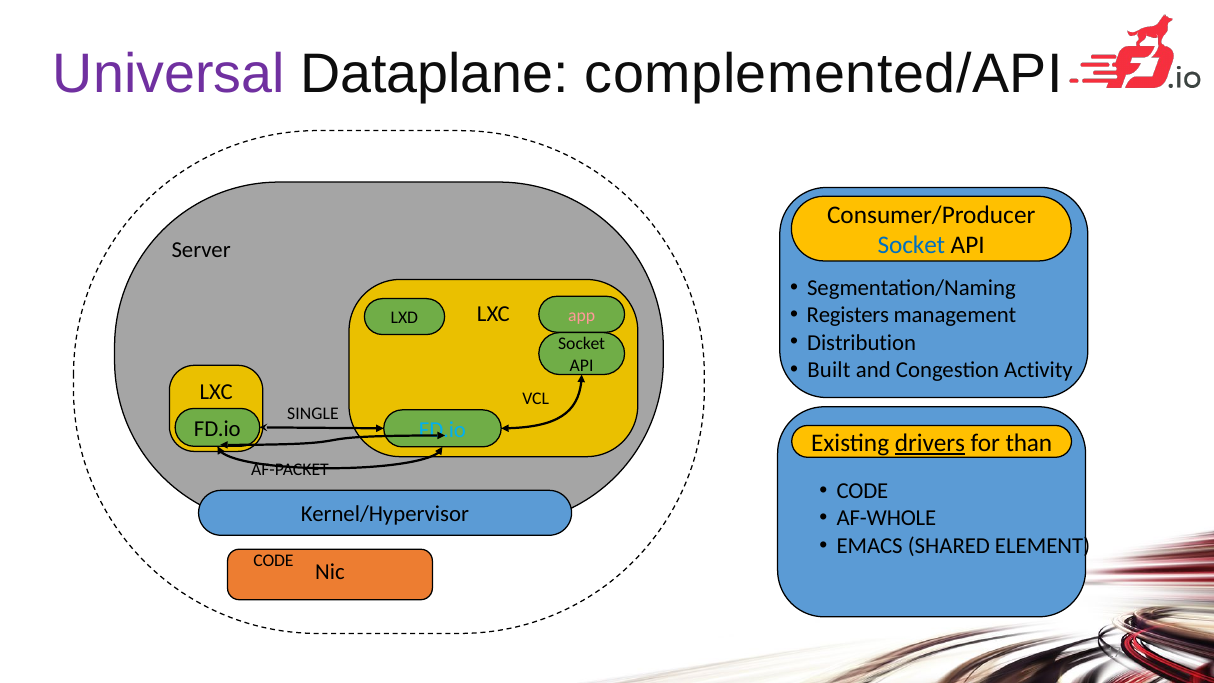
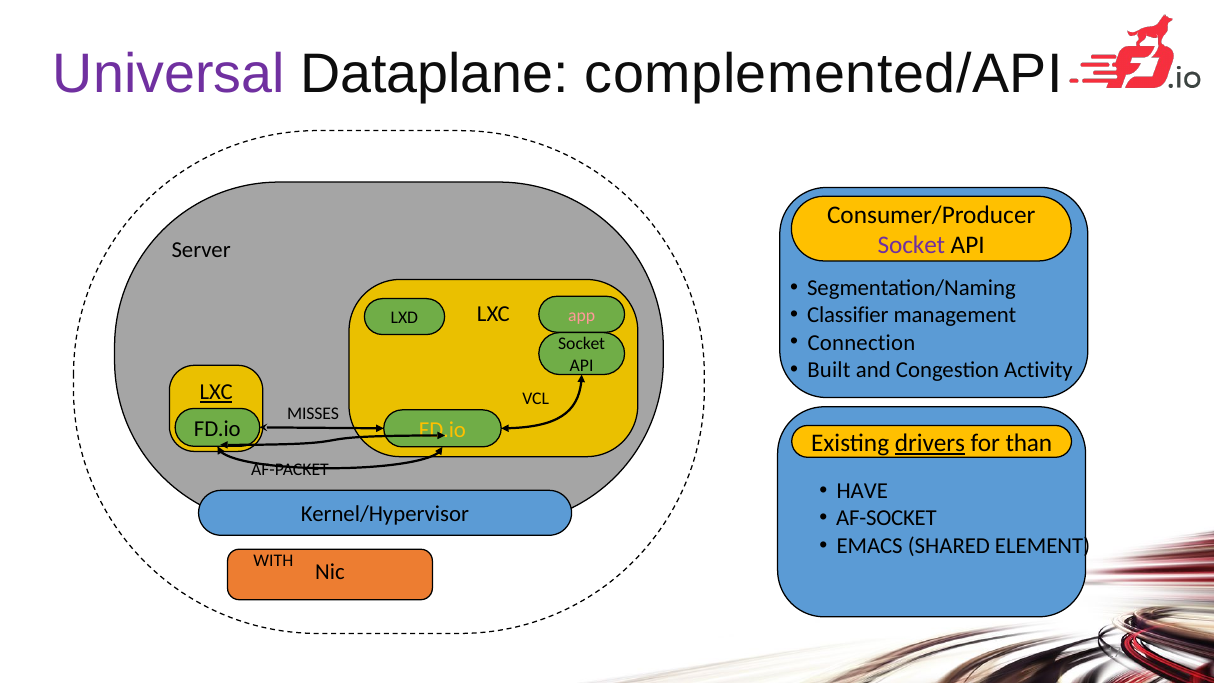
Socket colour: blue -> purple (911, 245)
Registers: Registers -> Classifier (848, 315)
Distribution: Distribution -> Connection (861, 343)
LXC underline: none -> present (216, 392)
SINGLE: SINGLE -> MISSES (313, 414)
FD.io colour: light blue -> yellow (442, 430)
CODE: CODE -> HAVE (862, 491)
AF-WHOLE: AF-WHOLE -> AF-SOCKET (886, 518)
CODE: CODE -> WITH (273, 561)
